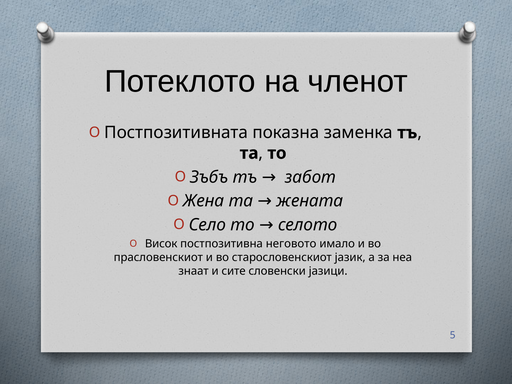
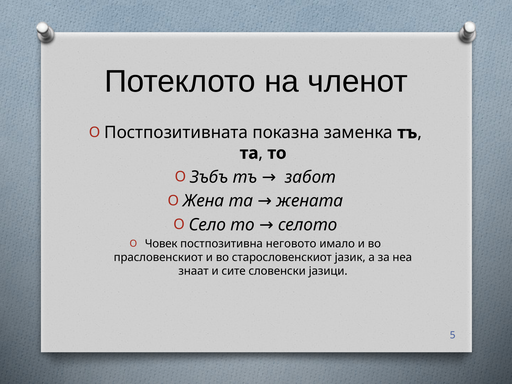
Висок: Висок -> Човек (161, 244)
